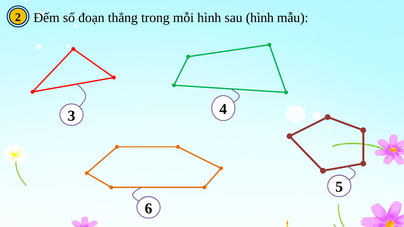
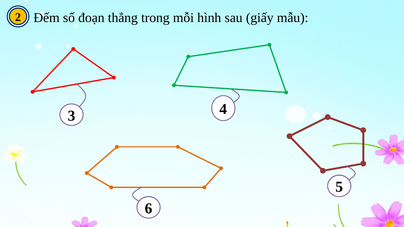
sau hình: hình -> giấy (260, 18)
